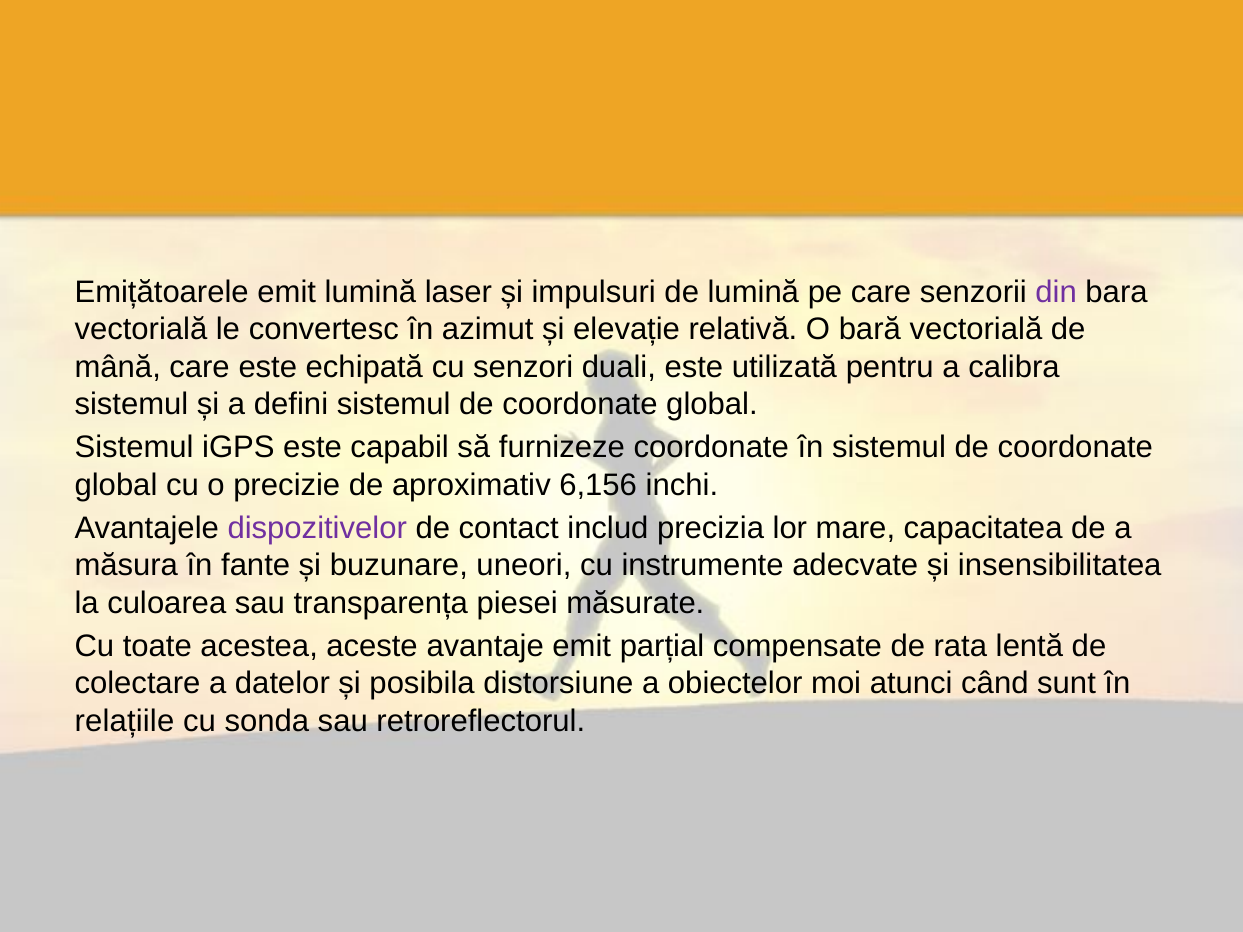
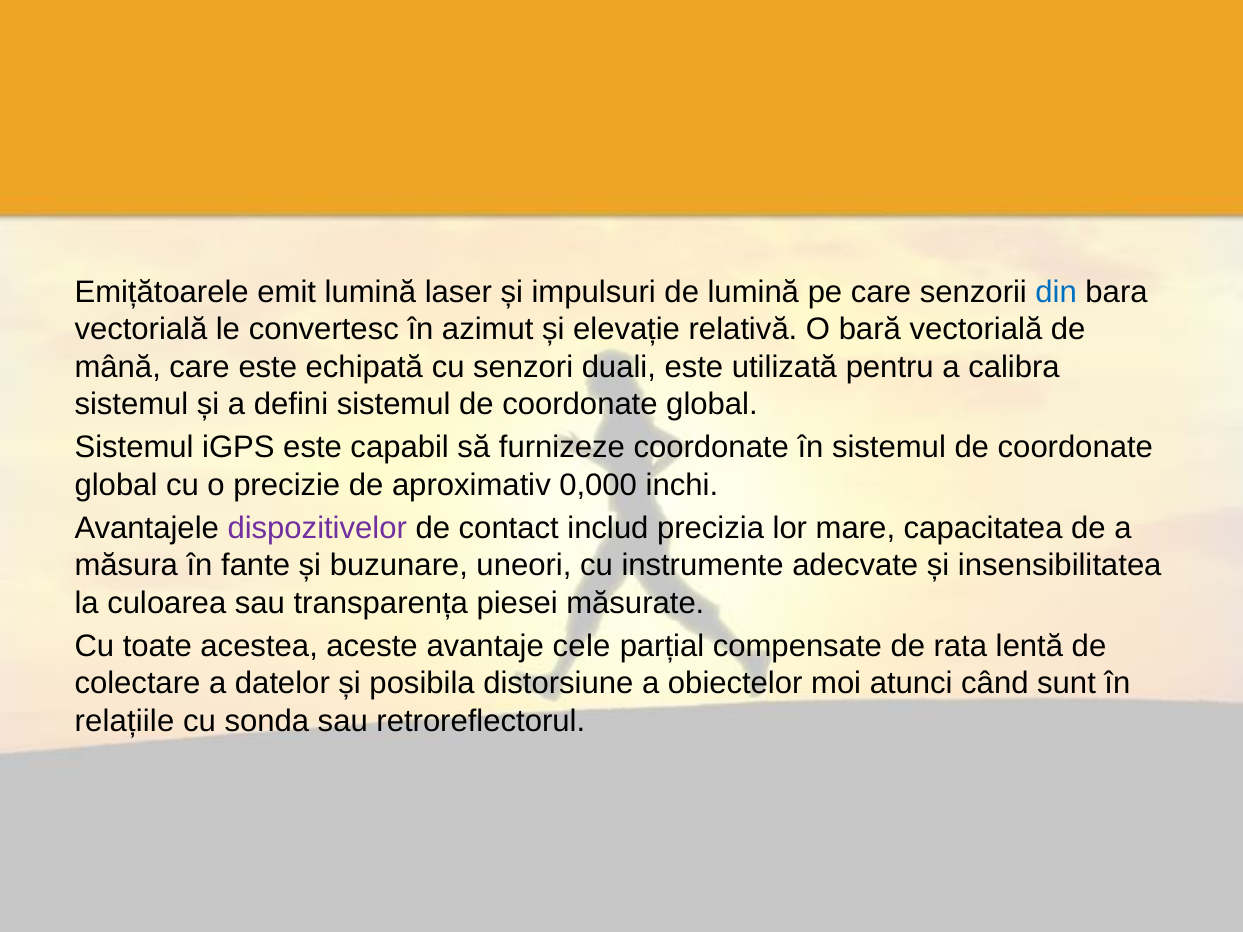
din colour: purple -> blue (1056, 292)
6,156: 6,156 -> 0,000 (598, 485)
avantaje emit: emit -> cele (582, 647)
